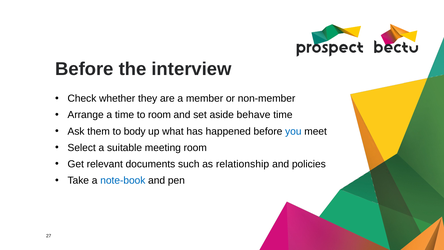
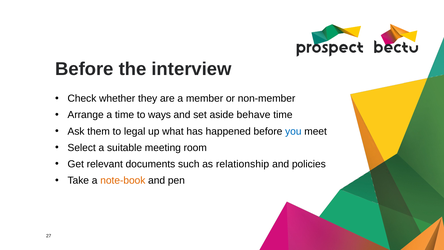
to room: room -> ways (159, 115)
body: body -> legal (135, 131)
note-book colour: blue -> orange (123, 180)
